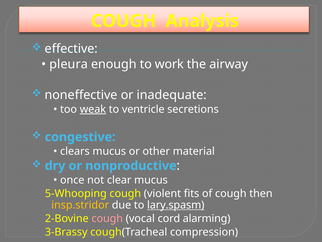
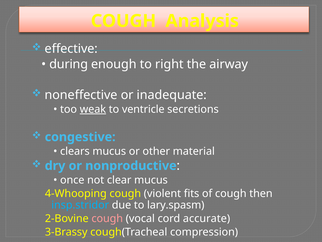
pleura: pleura -> during (69, 64)
work: work -> right (169, 64)
5-Whooping: 5-Whooping -> 4-Whooping (76, 193)
insp.stridor colour: yellow -> light blue (80, 205)
lary.spasm underline: present -> none (176, 205)
alarming: alarming -> accurate (207, 218)
